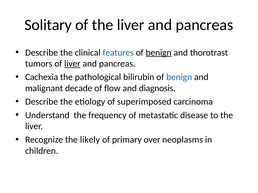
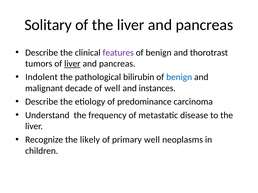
features colour: blue -> purple (118, 53)
benign underline: present -> none (159, 53)
Cachexia: Cachexia -> Indolent (42, 77)
of flow: flow -> well (112, 88)
diagnosis: diagnosis -> instances (157, 88)
superimposed: superimposed -> predominance (144, 102)
primary over: over -> well (152, 140)
